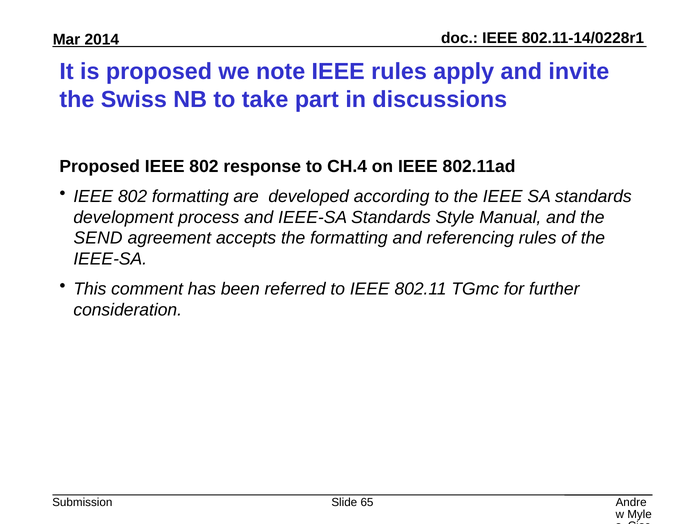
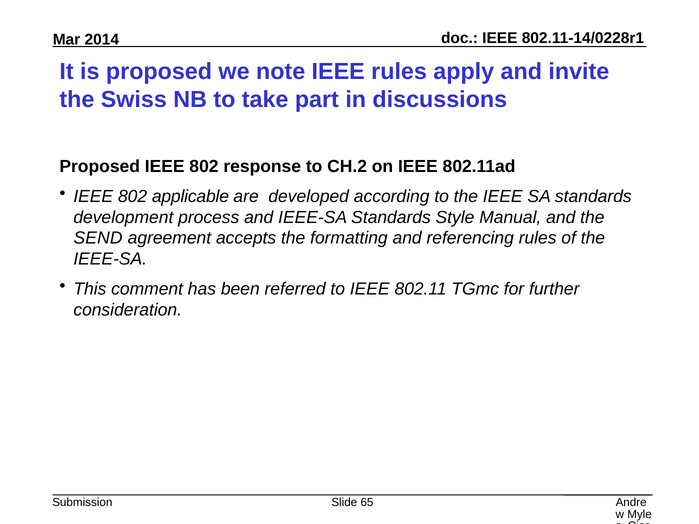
CH.4: CH.4 -> CH.2 (347, 167)
802 formatting: formatting -> applicable (190, 196)
